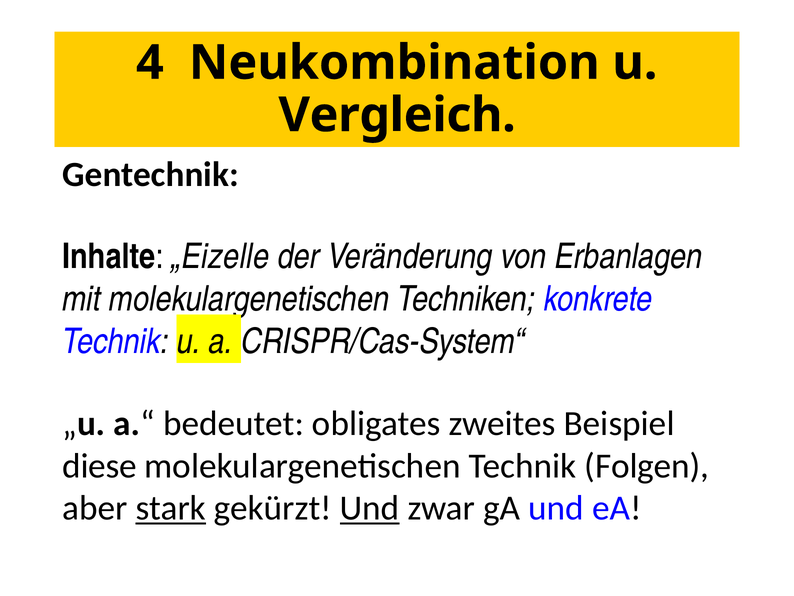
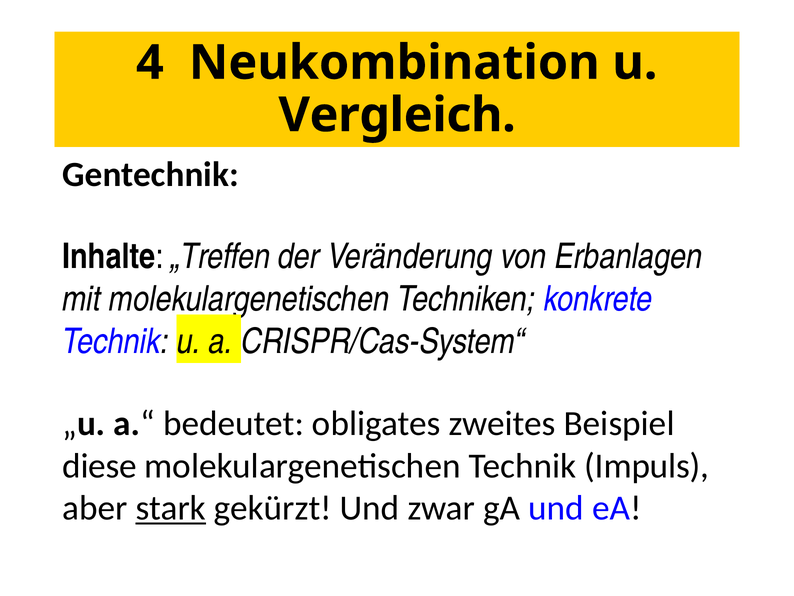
„Eizelle: „Eizelle -> „Treffen (221, 256)
Folgen: Folgen -> Impuls (647, 466)
Und underline: present -> none (370, 508)
